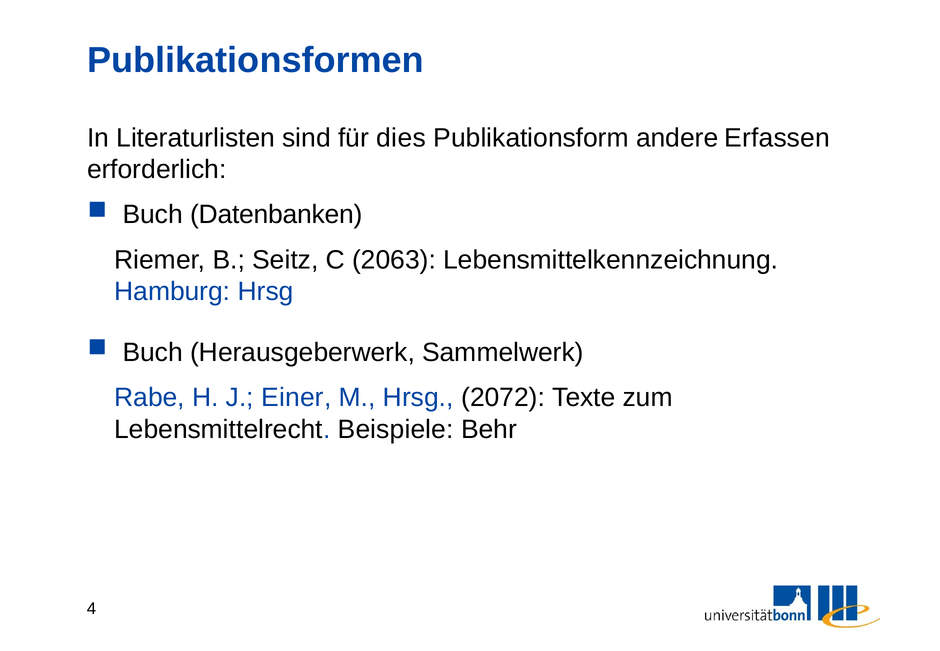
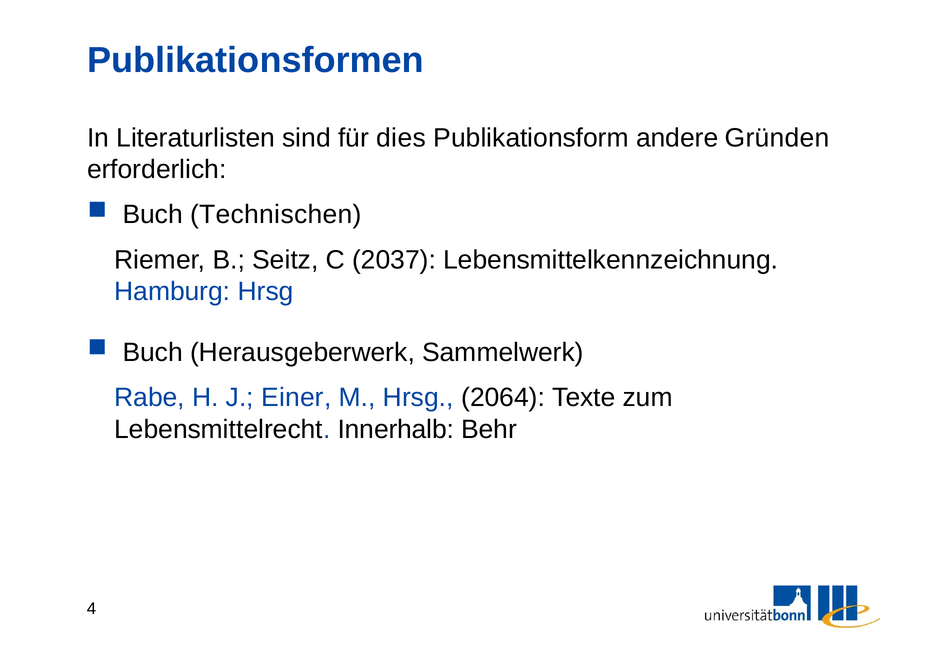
Erfassen: Erfassen -> Gründen (777, 138)
Datenbanken: Datenbanken -> Technischen (276, 215)
2063: 2063 -> 2037 (394, 260)
2072: 2072 -> 2064 (503, 397)
Beispiele: Beispiele -> Innerhalb (396, 429)
